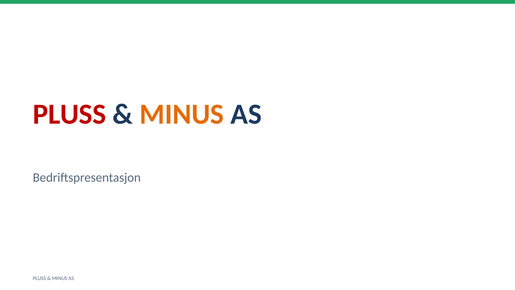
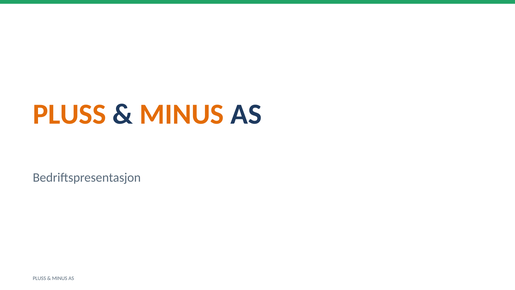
PLUSS colour: red -> orange (69, 114)
